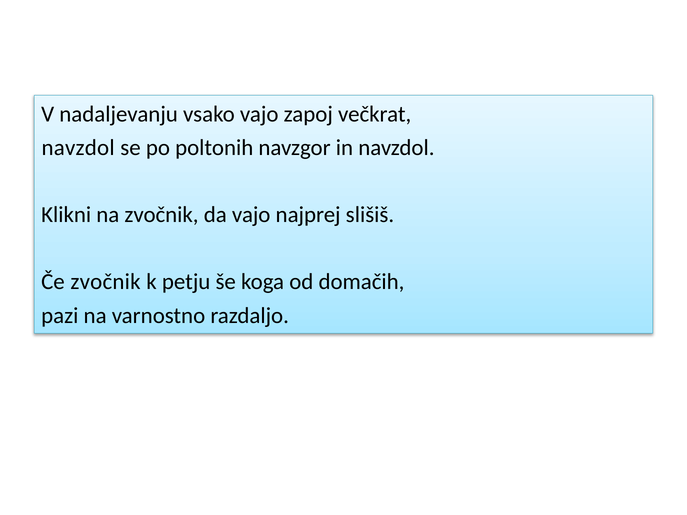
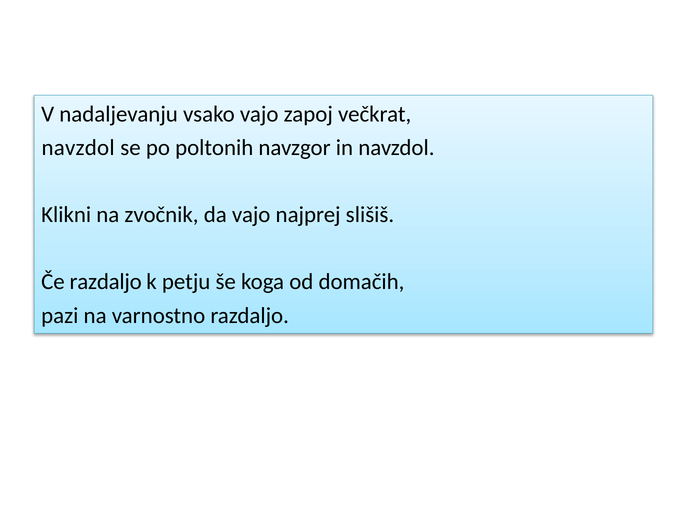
Če zvočnik: zvočnik -> razdaljo (106, 282)
